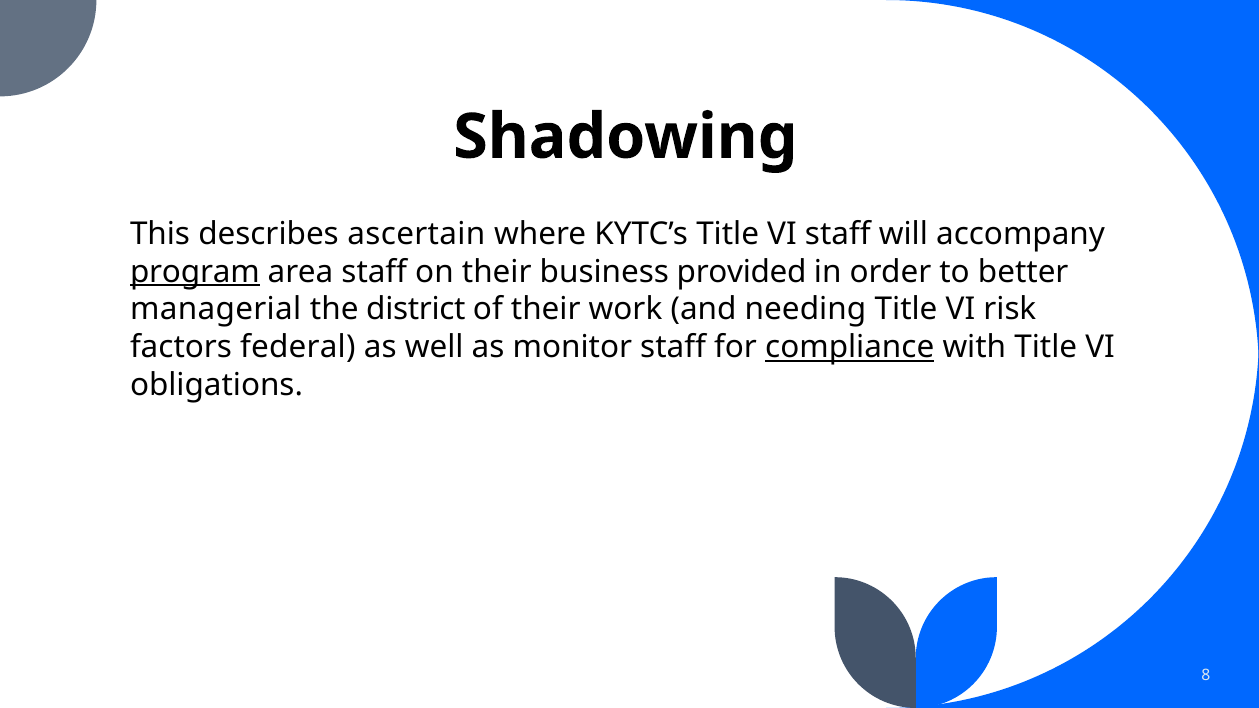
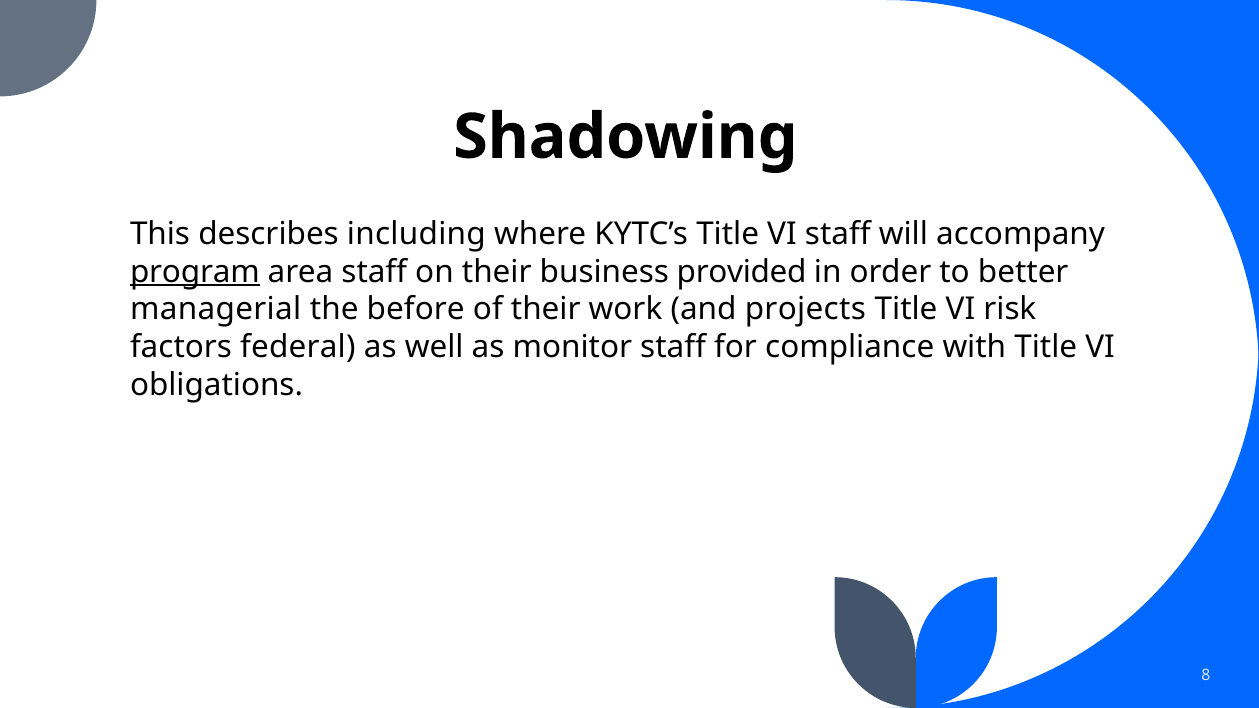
ascertain: ascertain -> including (416, 234)
district: district -> before (416, 310)
needing: needing -> projects (805, 310)
compliance underline: present -> none (850, 347)
